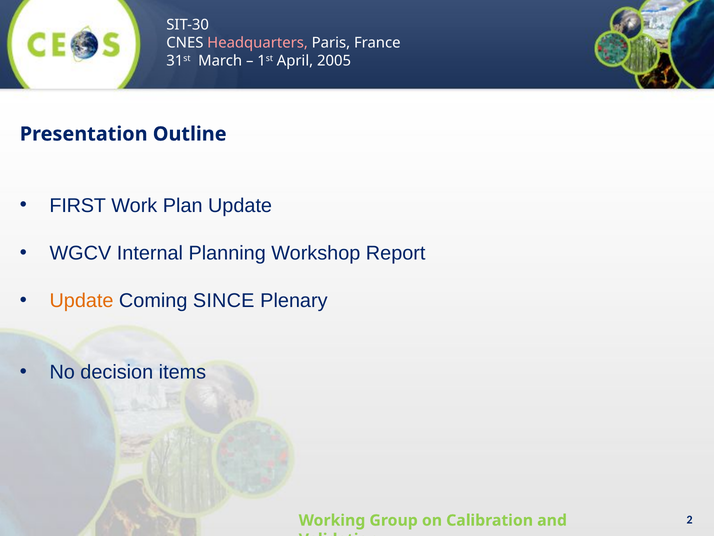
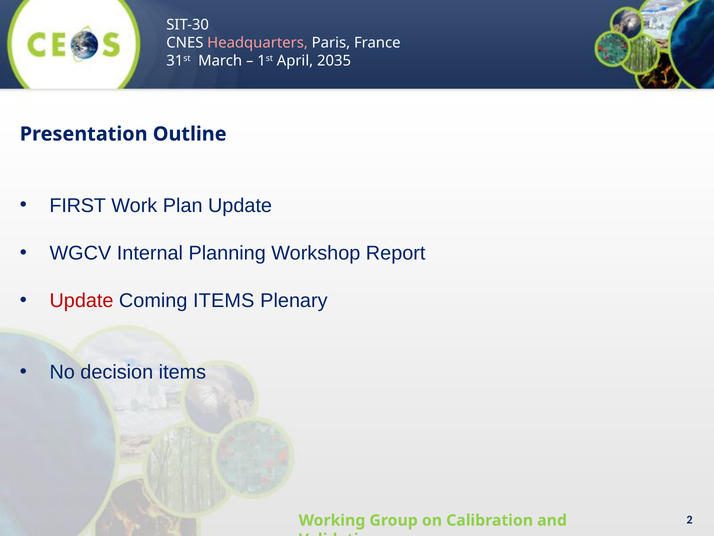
2005: 2005 -> 2035 (334, 61)
Update colour: orange -> red (82, 301)
Coming SINCE: SINCE -> ITEMS (224, 301)
